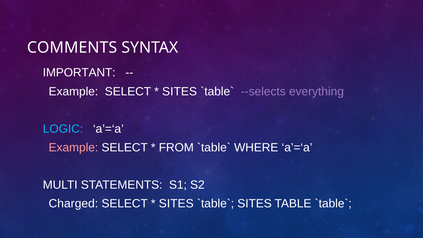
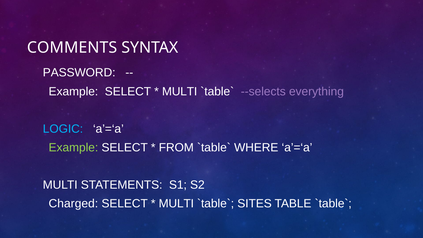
IMPORTANT: IMPORTANT -> PASSWORD (79, 73)
SITES: SITES -> MULTI (180, 91)
Example colour: pink -> light green (73, 148)
SITES: SITES -> MULTI (176, 204)
